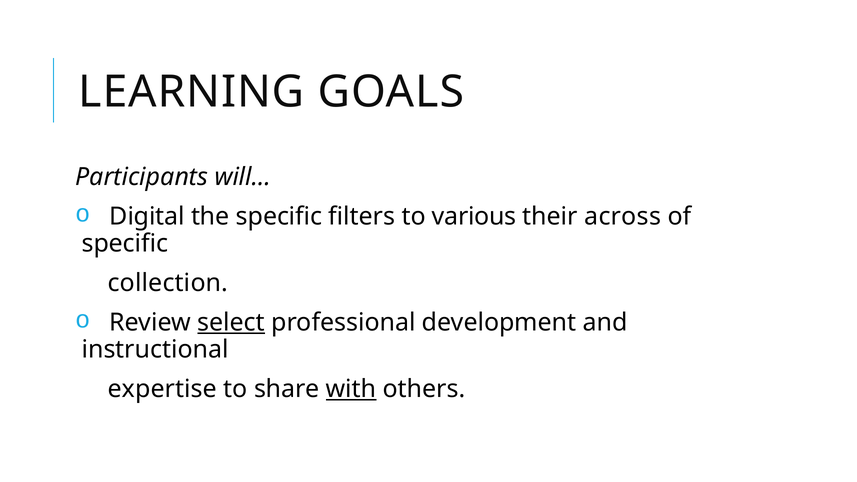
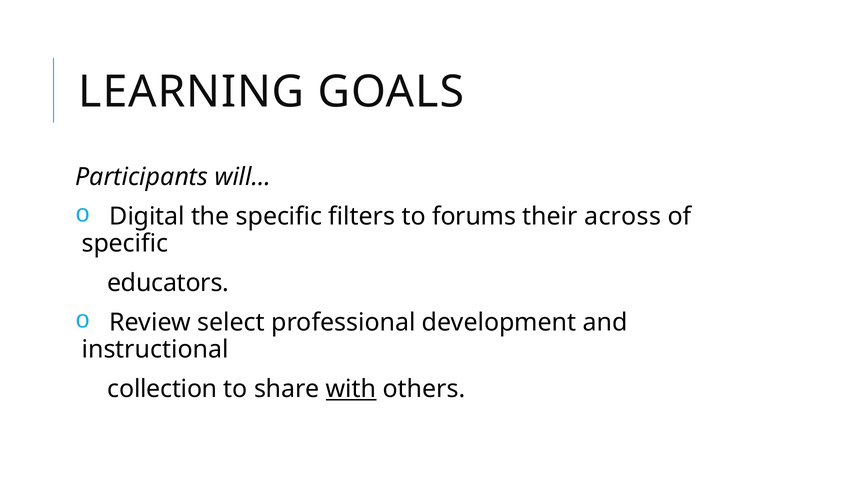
various: various -> forums (474, 217)
collection: collection -> educators (168, 283)
select underline: present -> none (231, 323)
expertise: expertise -> collection (162, 389)
